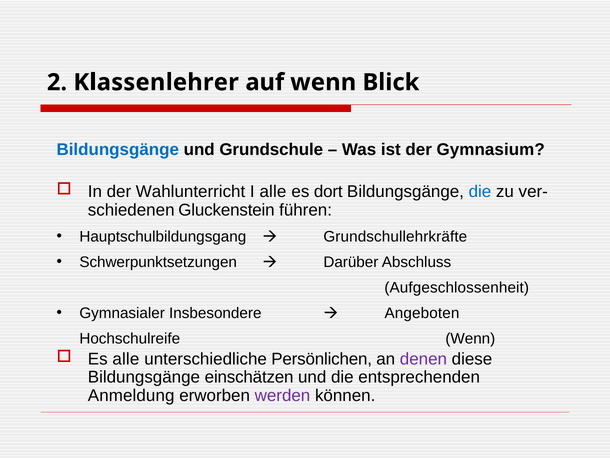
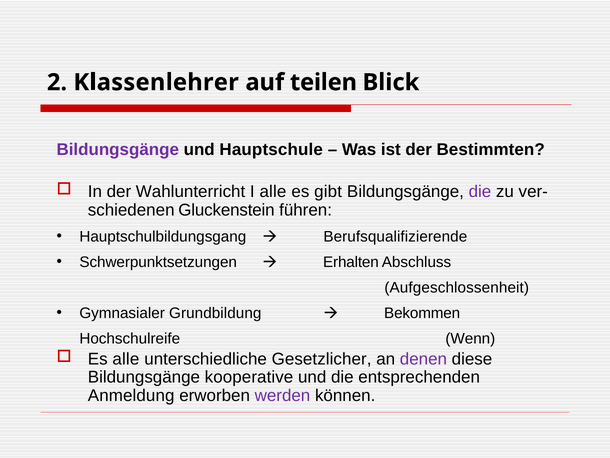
auf wenn: wenn -> teilen (323, 82)
Bildungsgänge colour: blue -> purple (118, 150)
Grundschule: Grundschule -> Hauptschule (271, 150)
Gymnasium: Gymnasium -> Bestimmten (491, 150)
dort: dort -> gibt (328, 192)
die colour: blue -> purple (480, 192)
Grundschullehrkräfte: Grundschullehrkräfte -> Berufsqualifizierende (395, 236)
Darüber: Darüber -> Erhalten (351, 262)
Insbesondere: Insbesondere -> Grundbildung (215, 313)
Angeboten: Angeboten -> Bekommen (422, 313)
Persönlichen: Persönlichen -> Gesetzlicher (322, 359)
einschätzen: einschätzen -> kooperative (249, 377)
